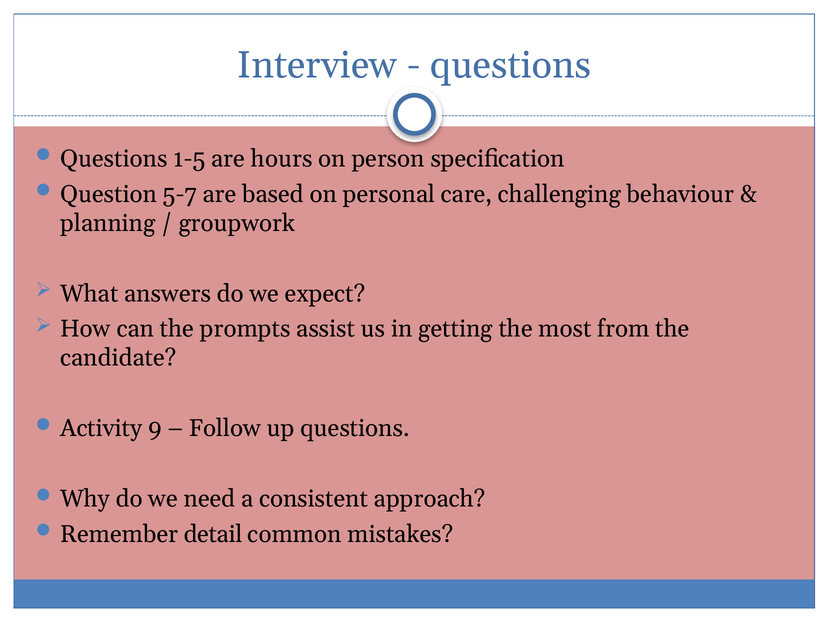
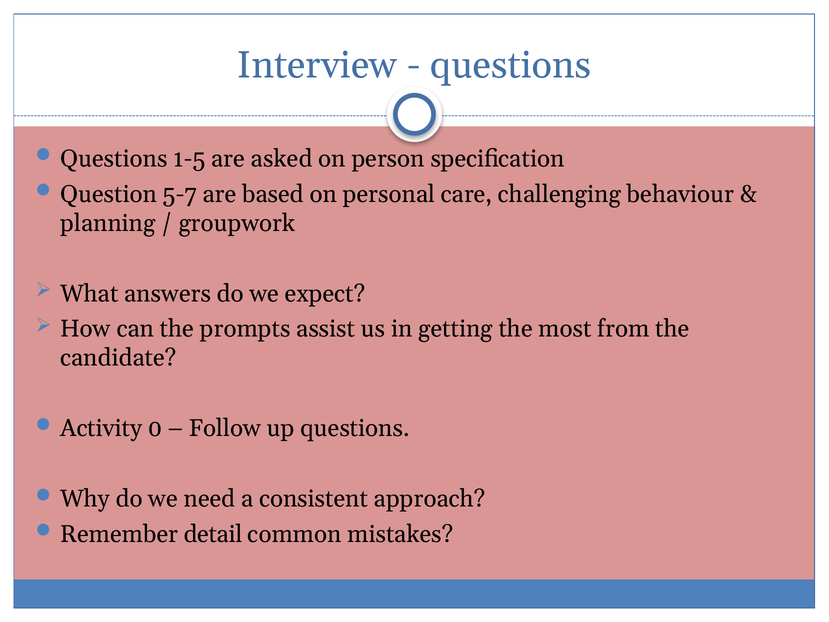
hours: hours -> asked (282, 159)
9: 9 -> 0 (155, 428)
